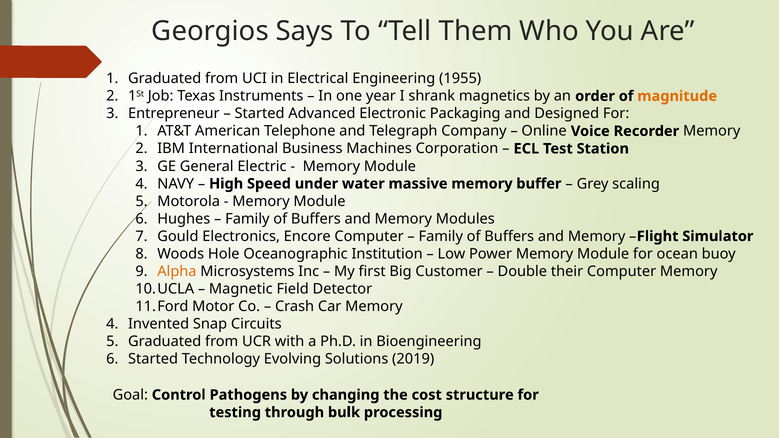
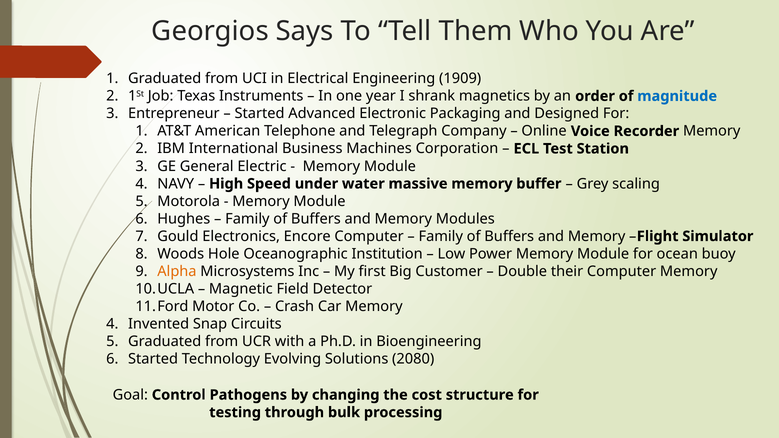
1955: 1955 -> 1909 (460, 79)
magnitude colour: orange -> blue (677, 96)
2019: 2019 -> 2080 (413, 359)
